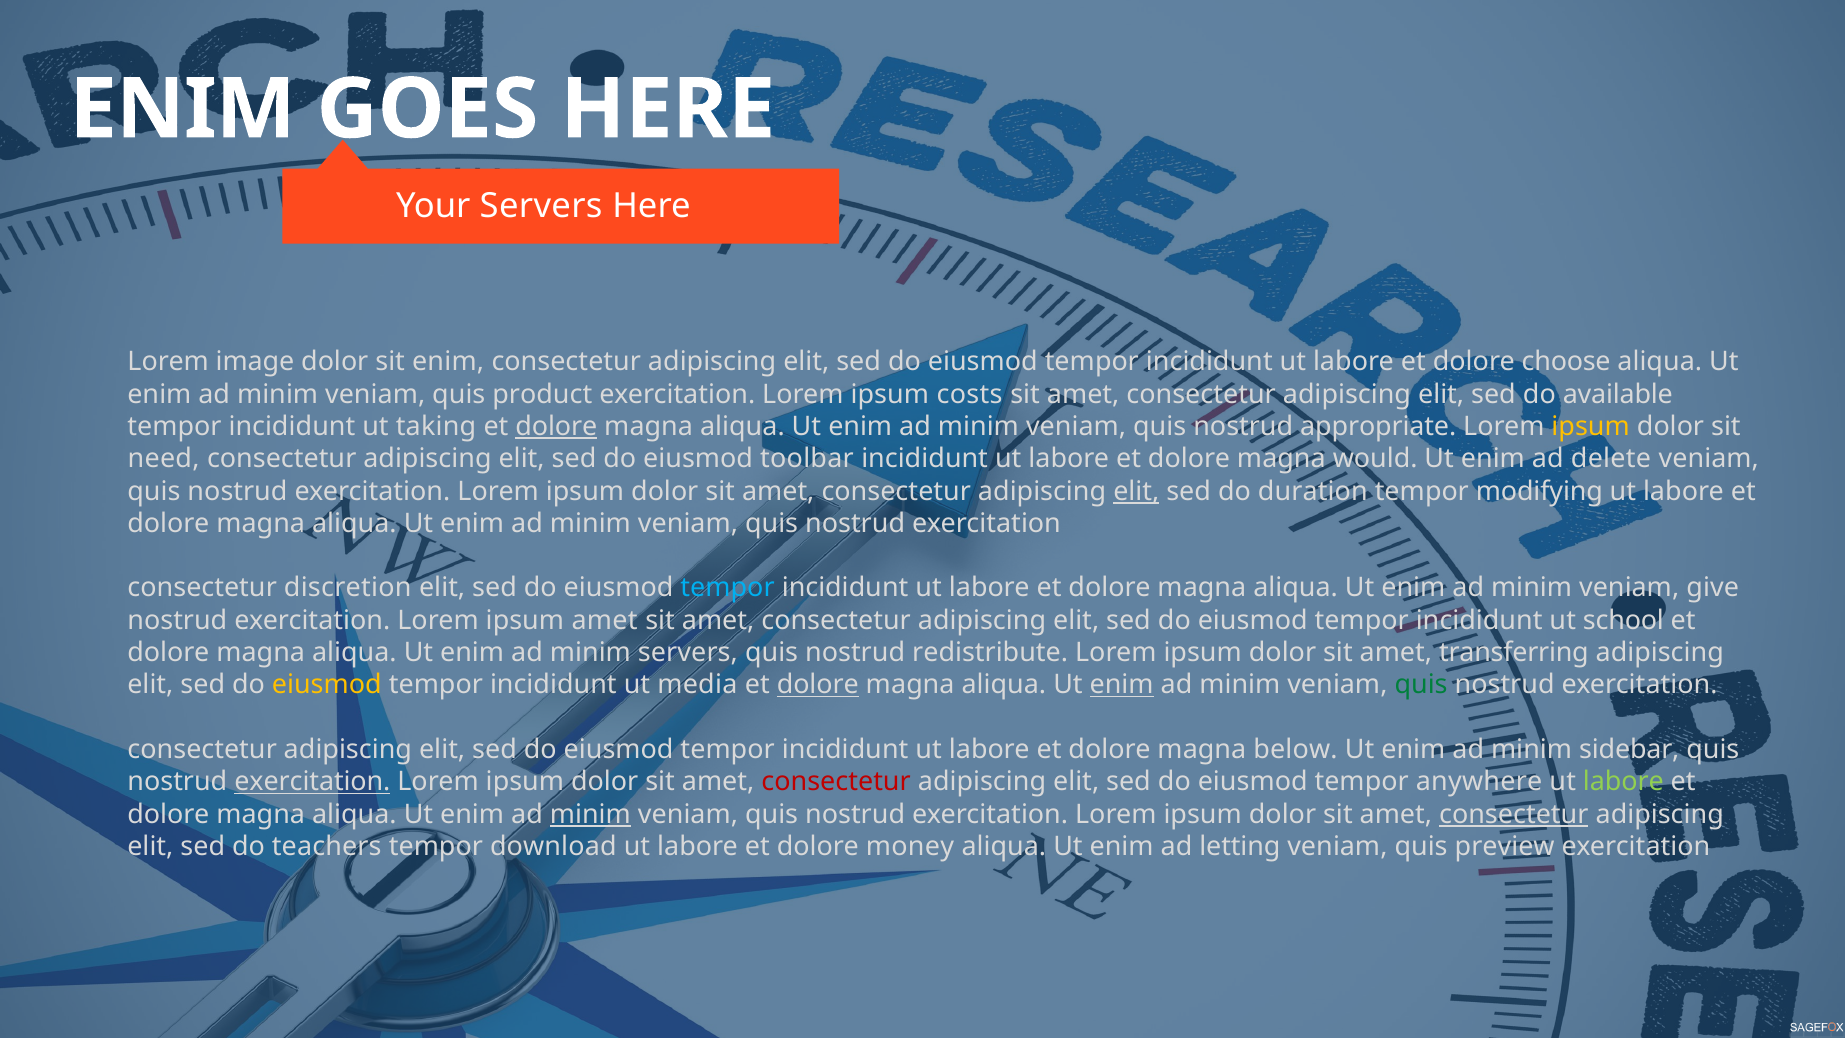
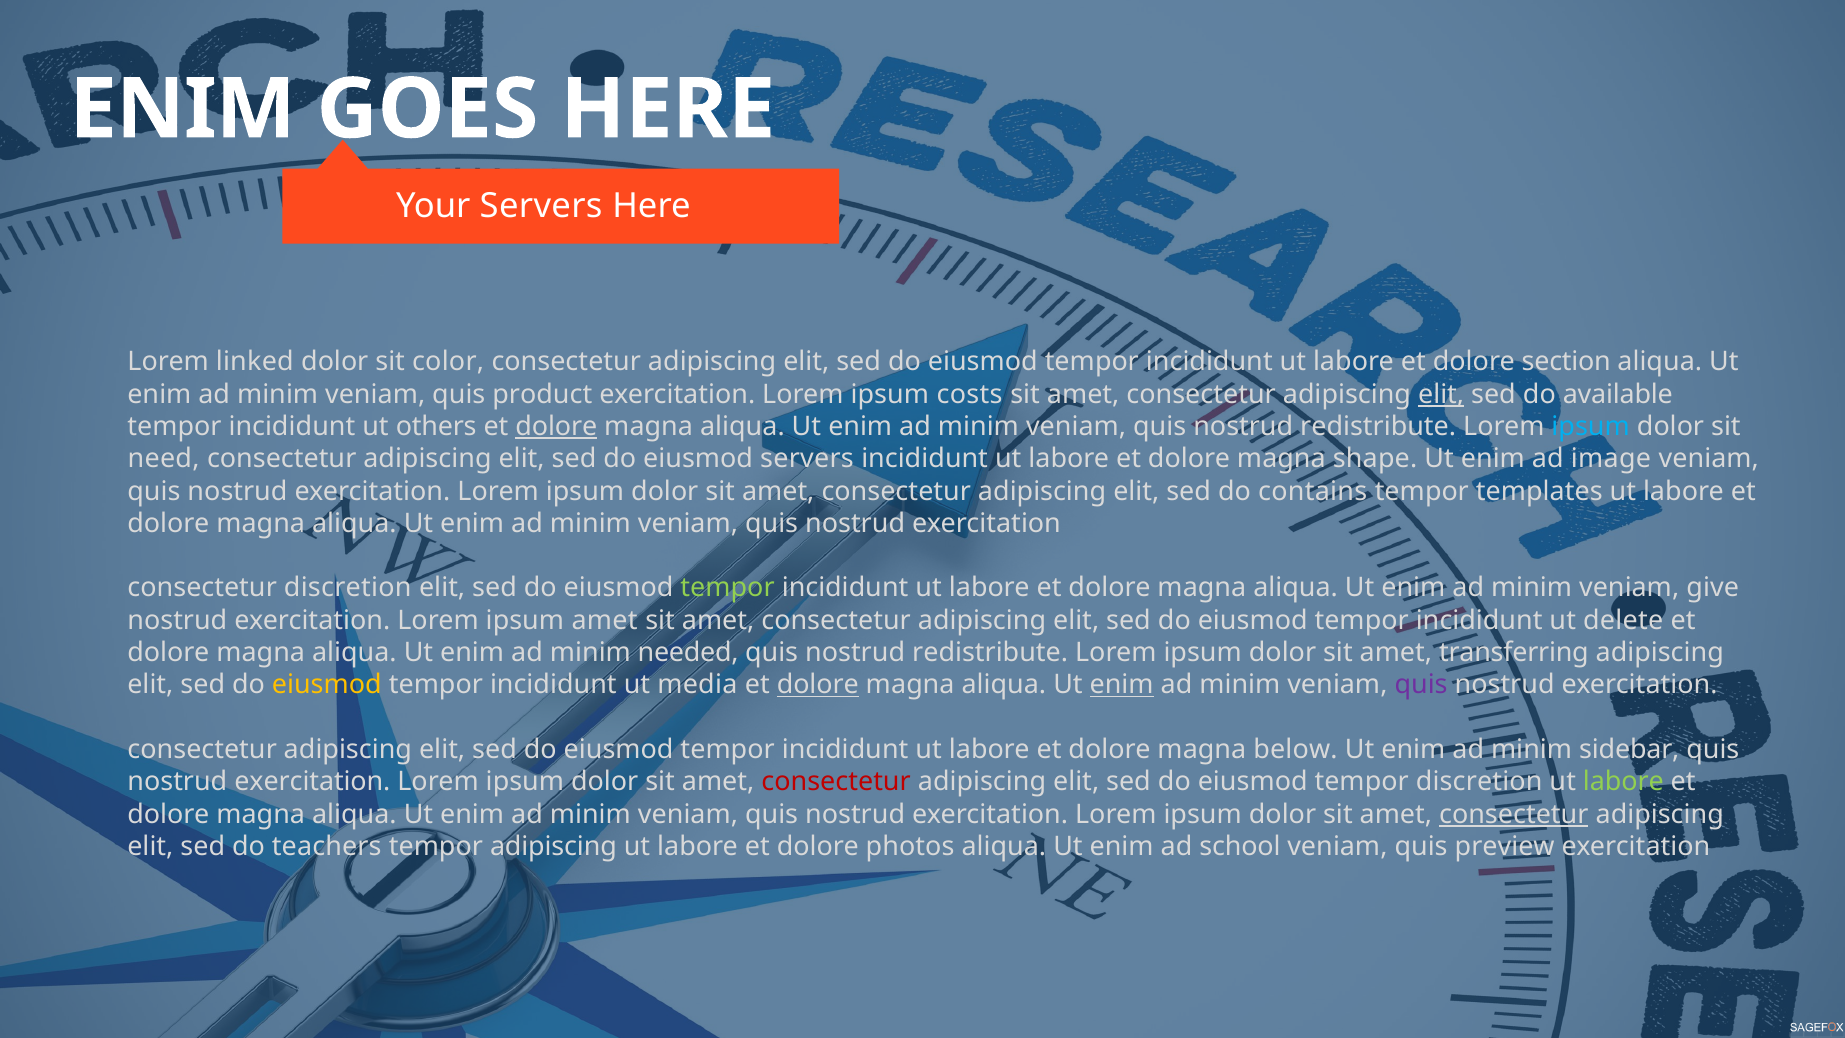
image: image -> linked (255, 362)
sit enim: enim -> color (448, 362)
choose: choose -> section (1566, 362)
elit underline: none -> present (1441, 394)
taking: taking -> others (436, 426)
veniam quis nostrud appropriate: appropriate -> redistribute (1378, 426)
ipsum colour: yellow -> light blue (1591, 426)
eiusmod toolbar: toolbar -> servers (807, 459)
would: would -> shape (1375, 459)
delete: delete -> image (1611, 459)
elit underline: present -> none (1136, 491)
duration: duration -> contains (1313, 491)
modifying: modifying -> templates (1539, 491)
tempor colour: light blue -> light green (728, 588)
school: school -> delete (1623, 620)
minim servers: servers -> needed (688, 653)
quis colour: green -> purple (1421, 685)
exercitation underline: present -> none (312, 782)
tempor anywhere: anywhere -> discretion (1479, 782)
minim underline: present -> none (590, 814)
tempor download: download -> adipiscing (553, 846)
money: money -> photos (910, 846)
letting: letting -> school (1240, 846)
